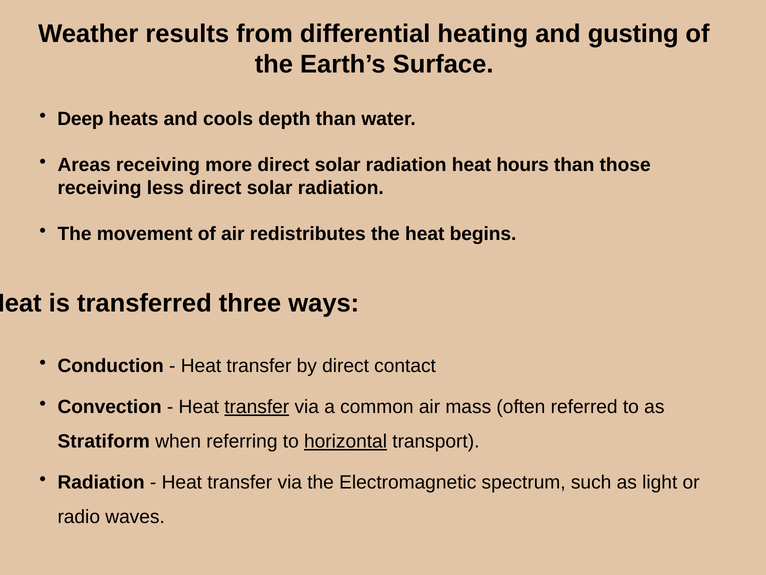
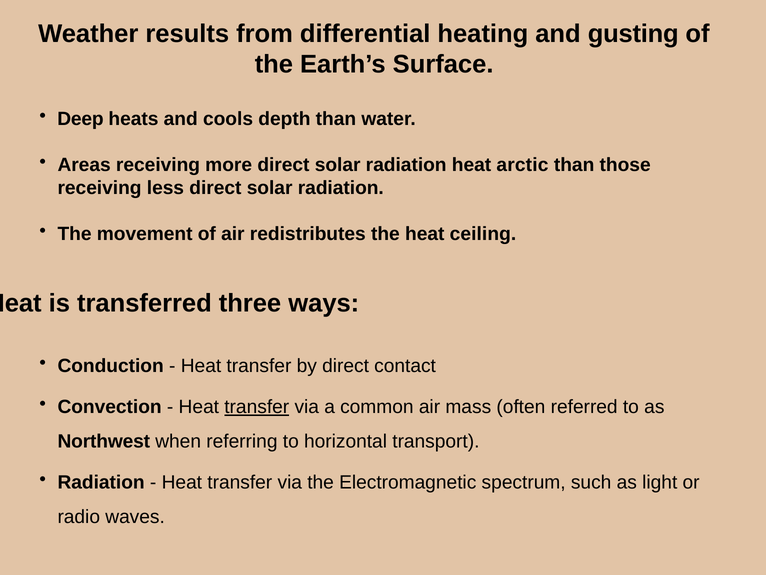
hours: hours -> arctic (522, 165)
begins: begins -> ceiling (483, 234)
Stratiform: Stratiform -> Northwest (104, 441)
horizontal underline: present -> none (346, 441)
